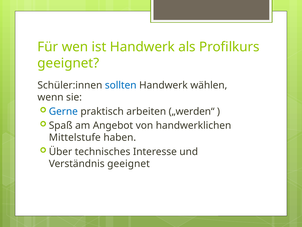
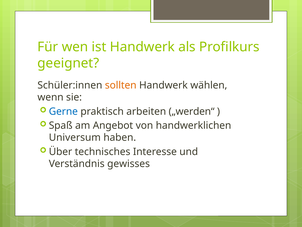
sollten colour: blue -> orange (121, 85)
Mittelstufe: Mittelstufe -> Universum (75, 137)
Verständnis geeignet: geeignet -> gewisses (129, 164)
